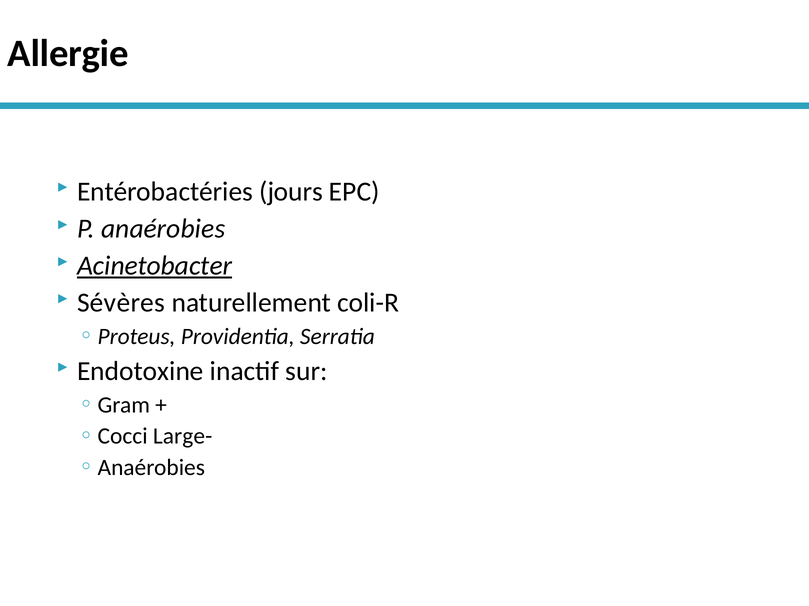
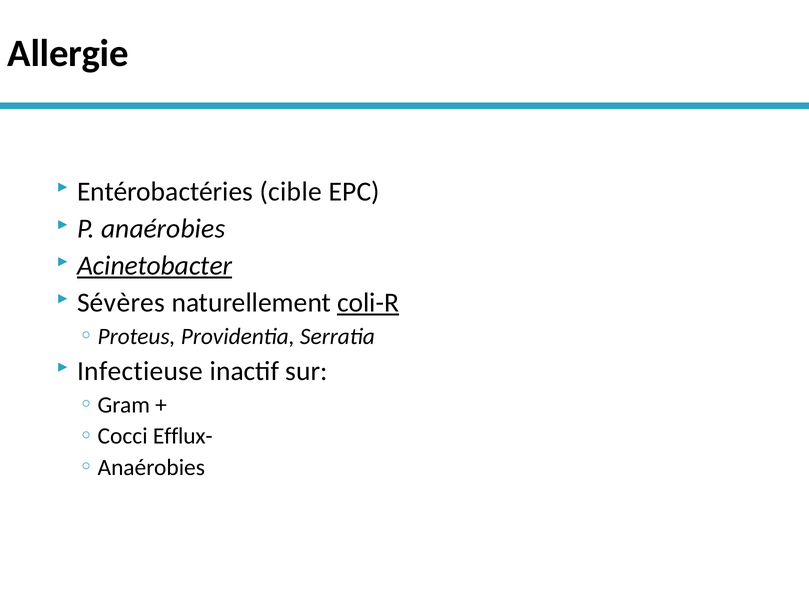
jours: jours -> cible (291, 192)
coli-R underline: none -> present (368, 303)
Endotoxine: Endotoxine -> Infectieuse (140, 372)
Large-: Large- -> Efflux- (183, 437)
